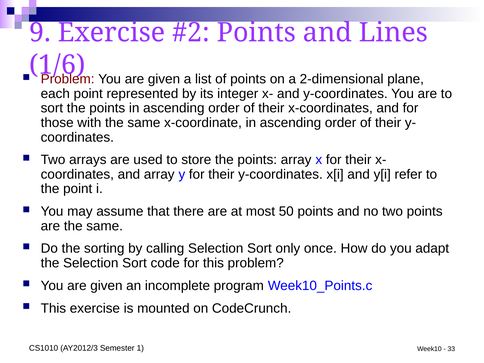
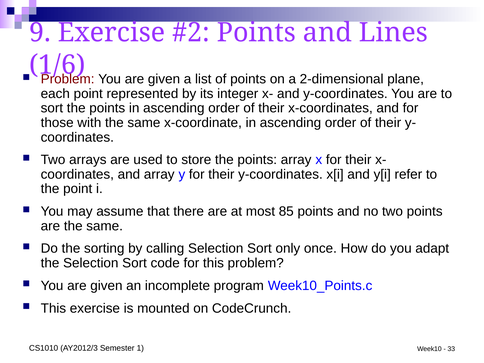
50: 50 -> 85 (286, 211)
